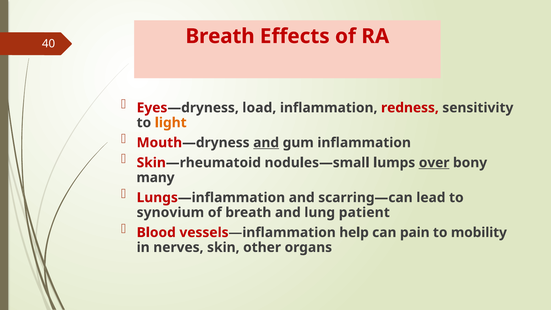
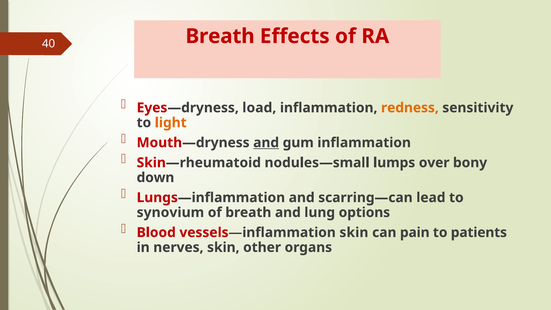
redness colour: red -> orange (410, 108)
over underline: present -> none (434, 163)
many: many -> down (155, 178)
patient: patient -> options (364, 212)
vessels—inflammation help: help -> skin (354, 232)
mobility: mobility -> patients (479, 232)
